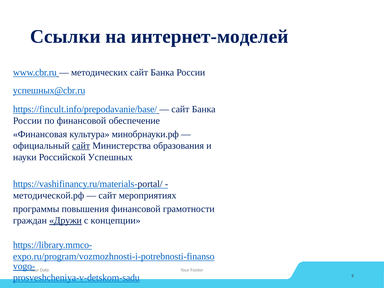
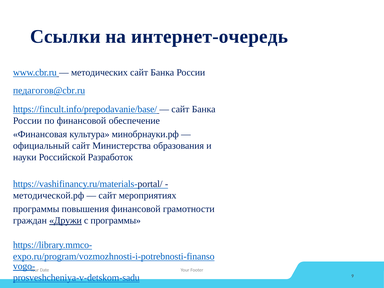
интернет-моделей: интернет-моделей -> интернет-очередь (210, 36)
успешных@cbr.ru: успешных@cbr.ru -> педагогов@cbr.ru (49, 90)
сайт underline: present -> none (81, 146)
Успешных: Успешных -> Разработок (110, 157)
с концепции: концепции -> программы (116, 221)
